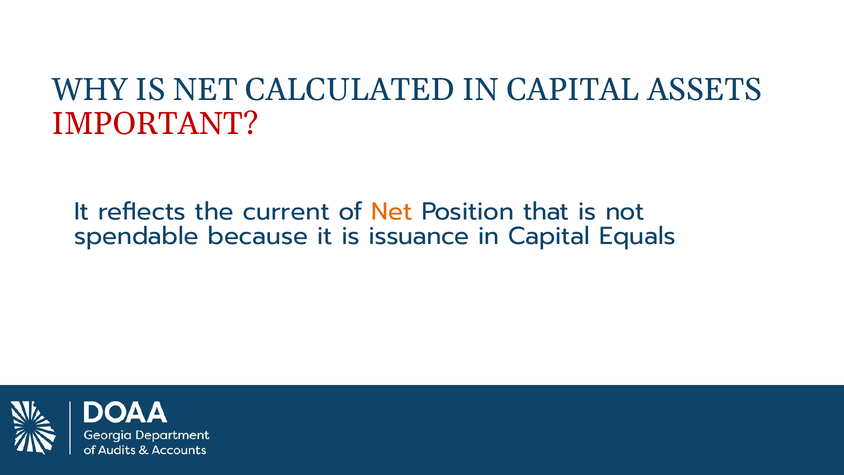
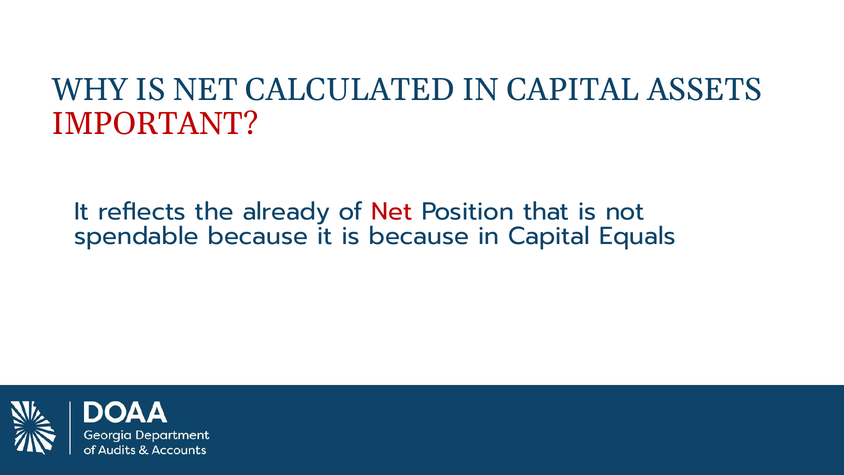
current: current -> already (286, 211)
Net colour: orange -> red (392, 211)
is issuance: issuance -> because (419, 236)
